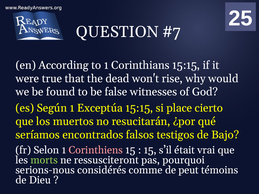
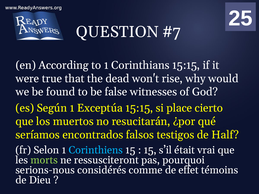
Bajo: Bajo -> Half (225, 135)
Corinthiens colour: pink -> light blue (96, 150)
peut: peut -> effet (189, 170)
